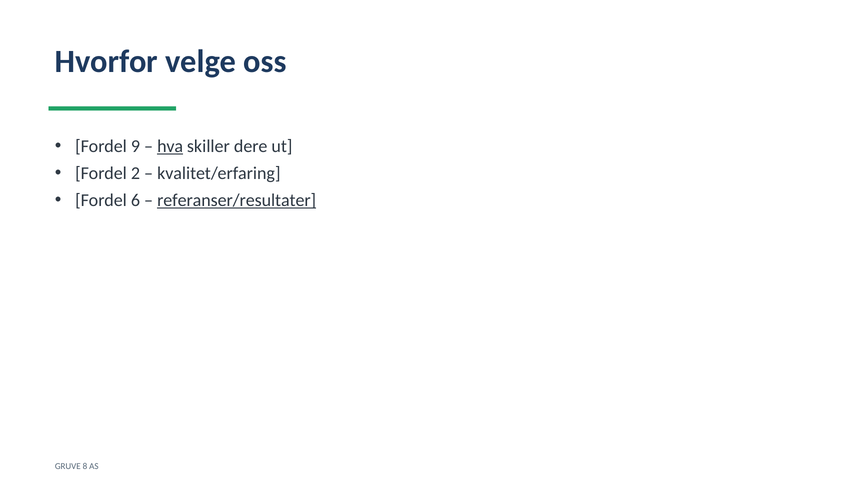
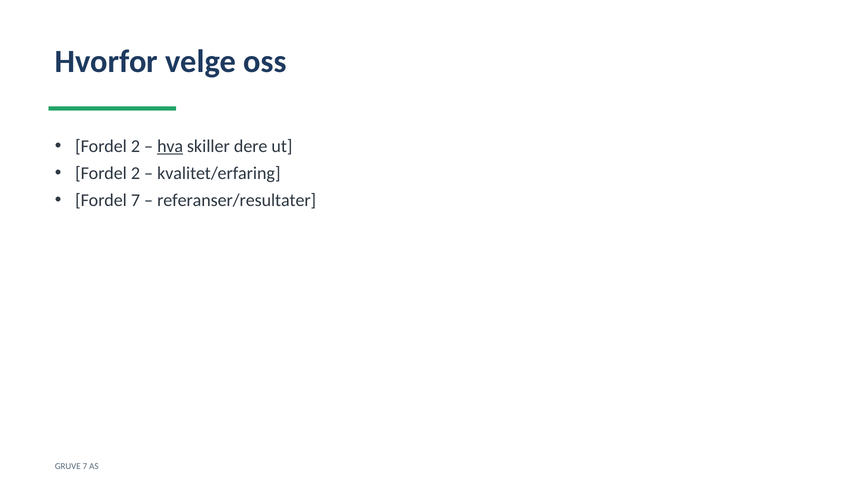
9: 9 -> 2 (135, 146)
Fordel 6: 6 -> 7 (135, 200)
referanser/resultater underline: present -> none (237, 200)
GRUVE 8: 8 -> 7 (85, 466)
